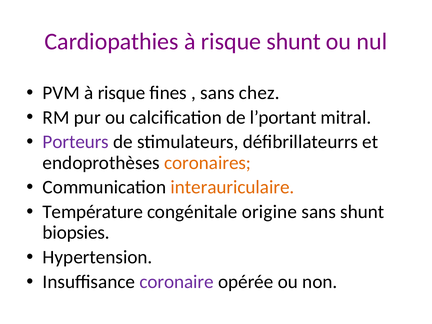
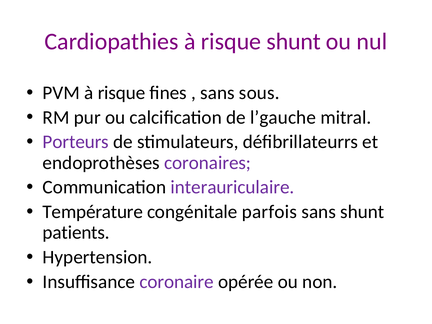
chez: chez -> sous (259, 93)
l’portant: l’portant -> l’gauche (283, 117)
coronaires colour: orange -> purple (208, 163)
interauriculaire colour: orange -> purple (232, 187)
origine: origine -> parfois (269, 212)
biopsies: biopsies -> patients (76, 233)
